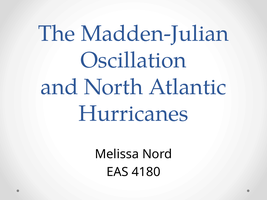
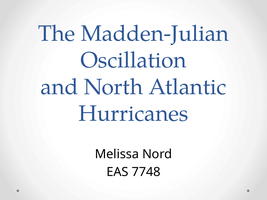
4180: 4180 -> 7748 (146, 172)
